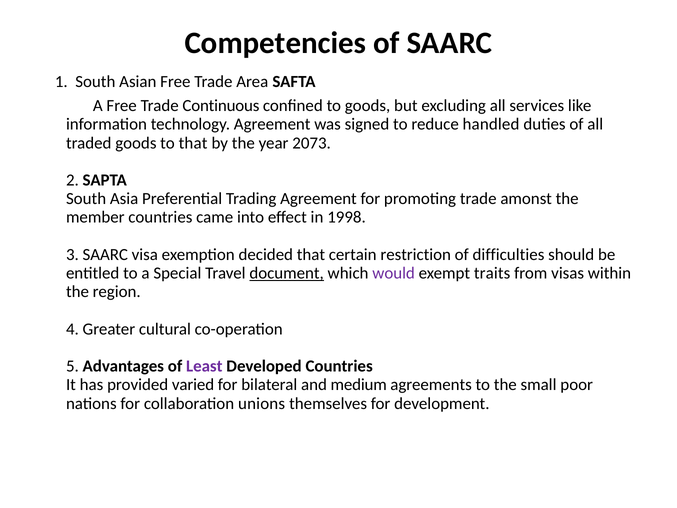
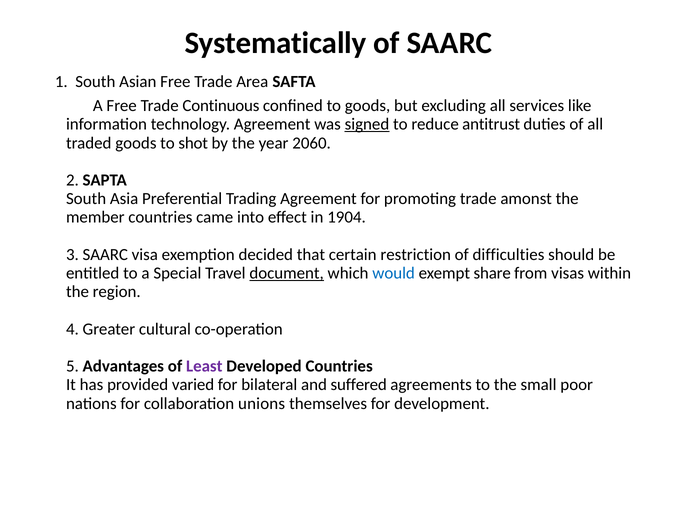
Competencies: Competencies -> Systematically (275, 43)
signed underline: none -> present (367, 124)
handled: handled -> antitrust (491, 124)
to that: that -> shot (193, 143)
2073: 2073 -> 2060 (312, 143)
1998: 1998 -> 1904 (347, 217)
would colour: purple -> blue (394, 273)
traits: traits -> share (492, 273)
medium: medium -> suffered (359, 385)
